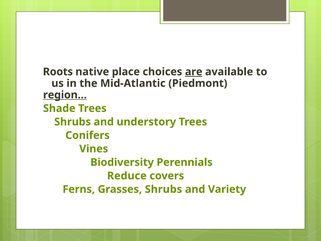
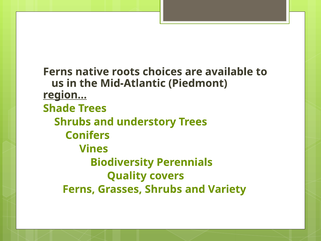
Roots: Roots -> Ferns (58, 72)
place: place -> roots (126, 72)
are underline: present -> none (194, 72)
Reduce: Reduce -> Quality (127, 176)
